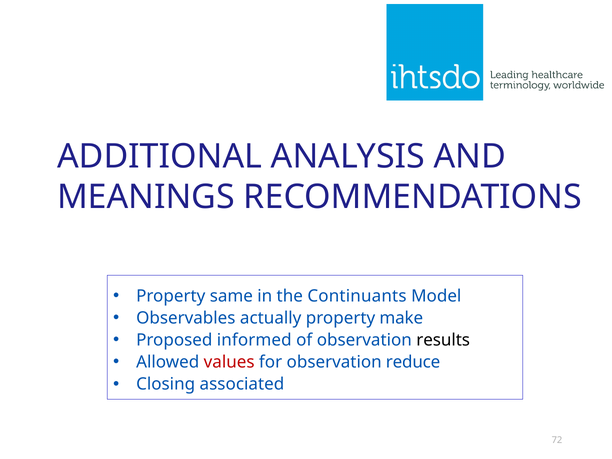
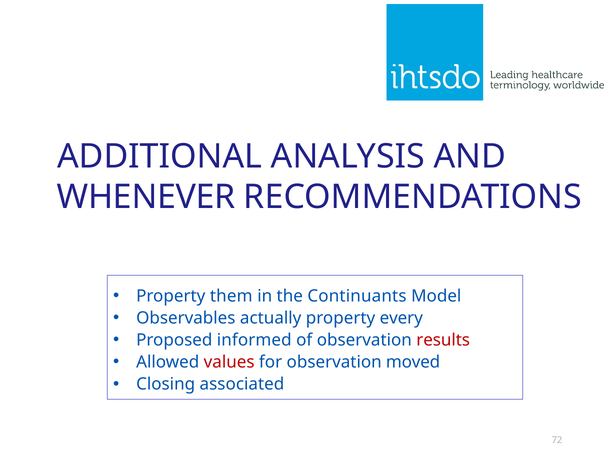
MEANINGS: MEANINGS -> WHENEVER (146, 197)
same: same -> them (231, 296)
make: make -> every (401, 318)
results colour: black -> red (443, 340)
reduce: reduce -> moved (413, 362)
